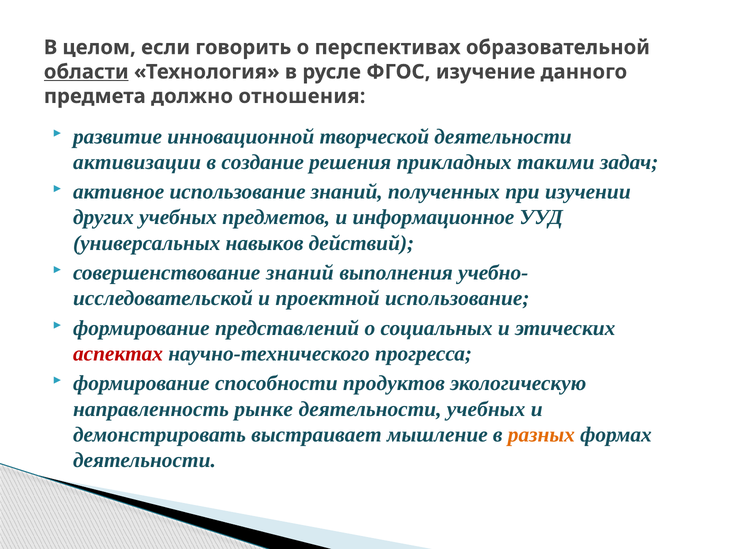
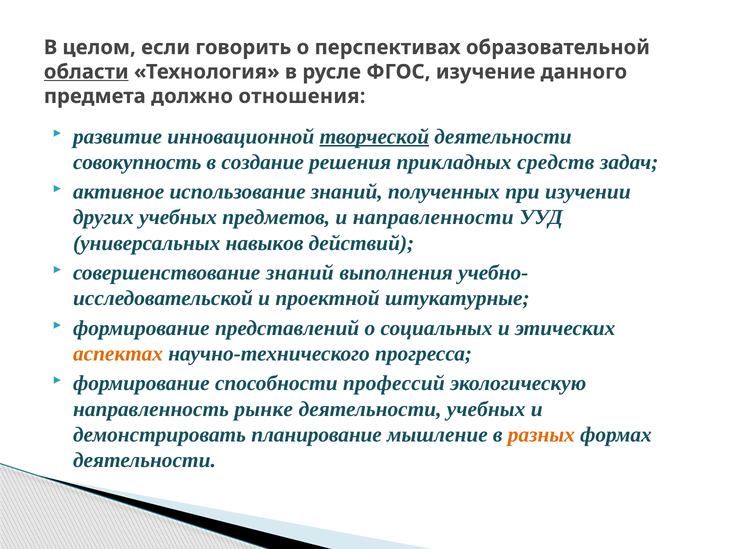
творческой underline: none -> present (374, 137)
активизации: активизации -> совокупность (137, 162)
такими: такими -> средств (556, 162)
информационное: информационное -> направленности (433, 217)
проектной использование: использование -> штукатурные (457, 298)
аспектах colour: red -> orange (118, 354)
продуктов: продуктов -> профессий (394, 383)
выстраивает: выстраивает -> планирование (317, 435)
